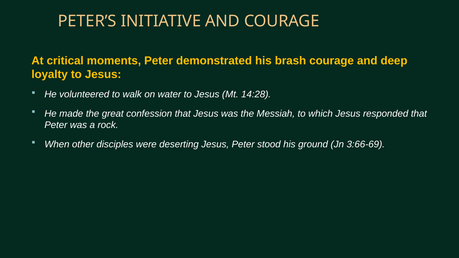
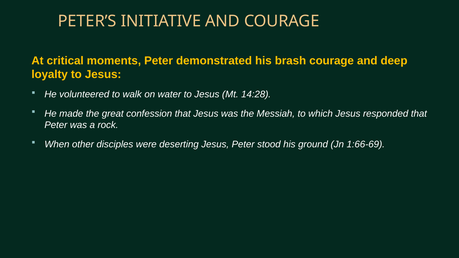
3:66-69: 3:66-69 -> 1:66-69 (366, 144)
